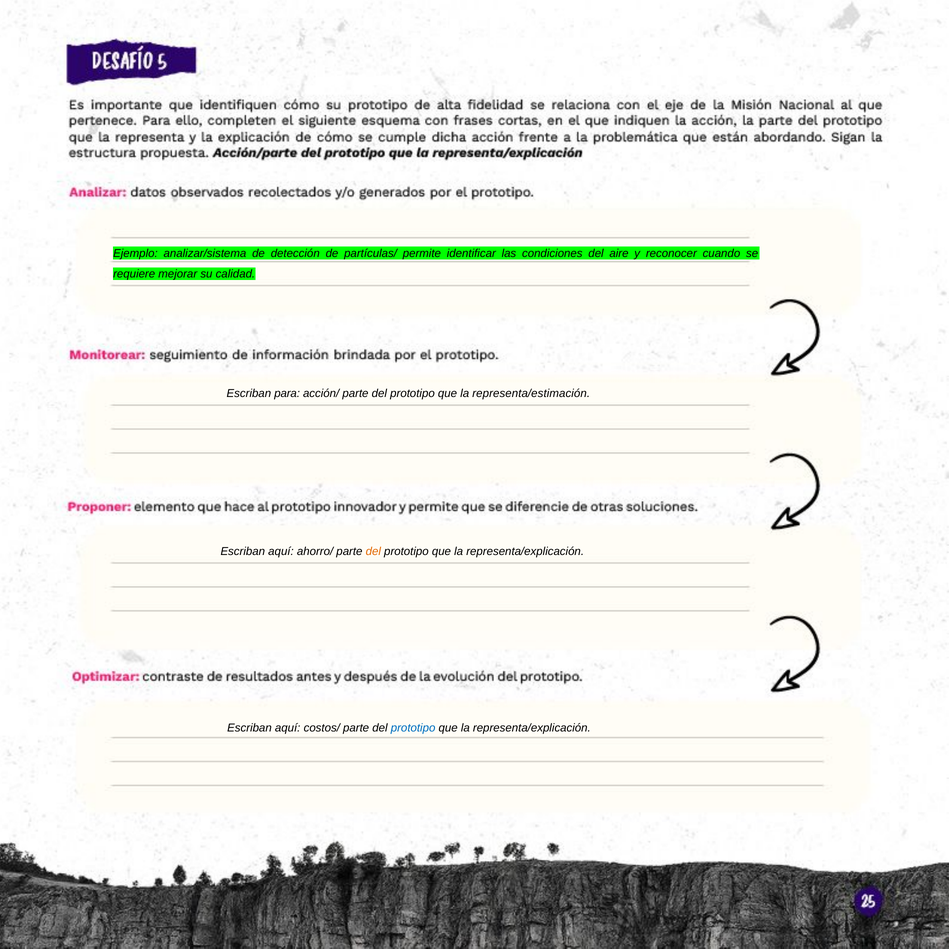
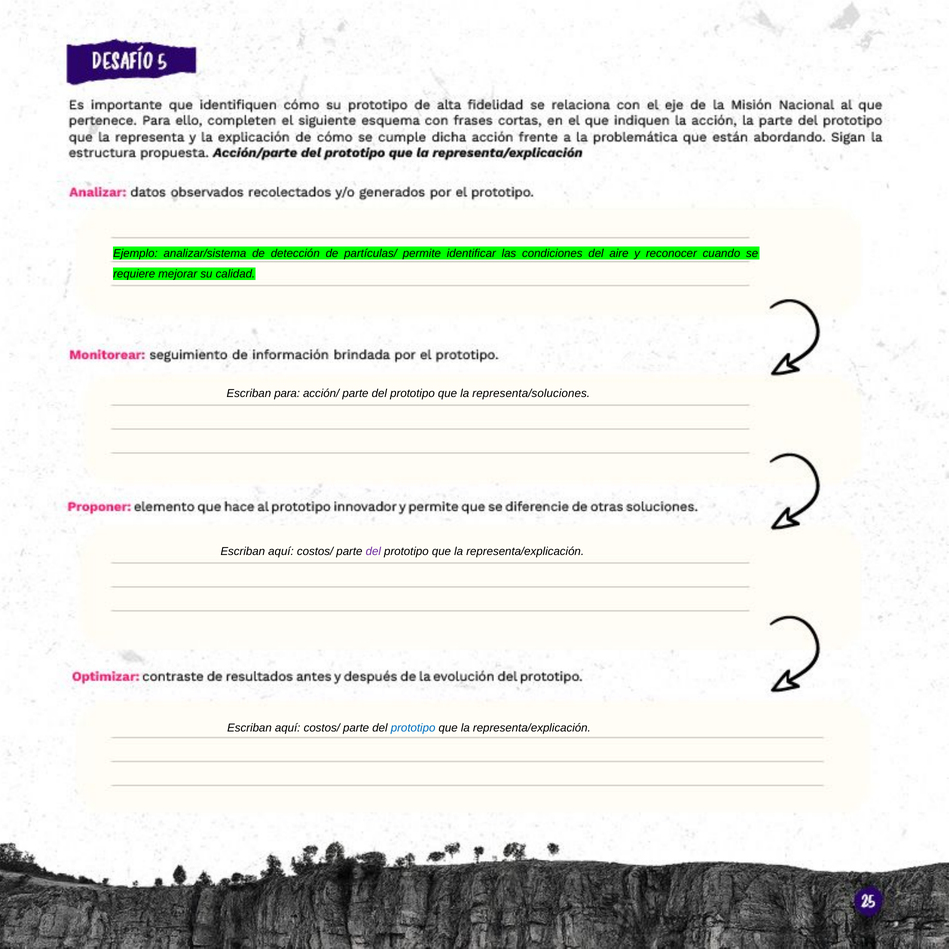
representa/estimación: representa/estimación -> representa/soluciones (531, 393)
ahorro/: ahorro/ -> costos/ (315, 552)
del colour: orange -> purple (373, 552)
